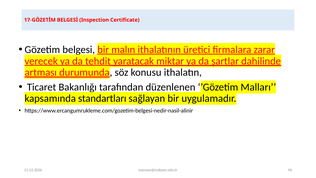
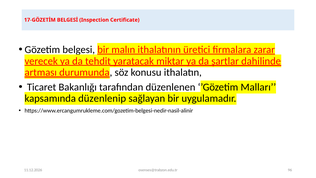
standartları: standartları -> düzenlenip (102, 98)
